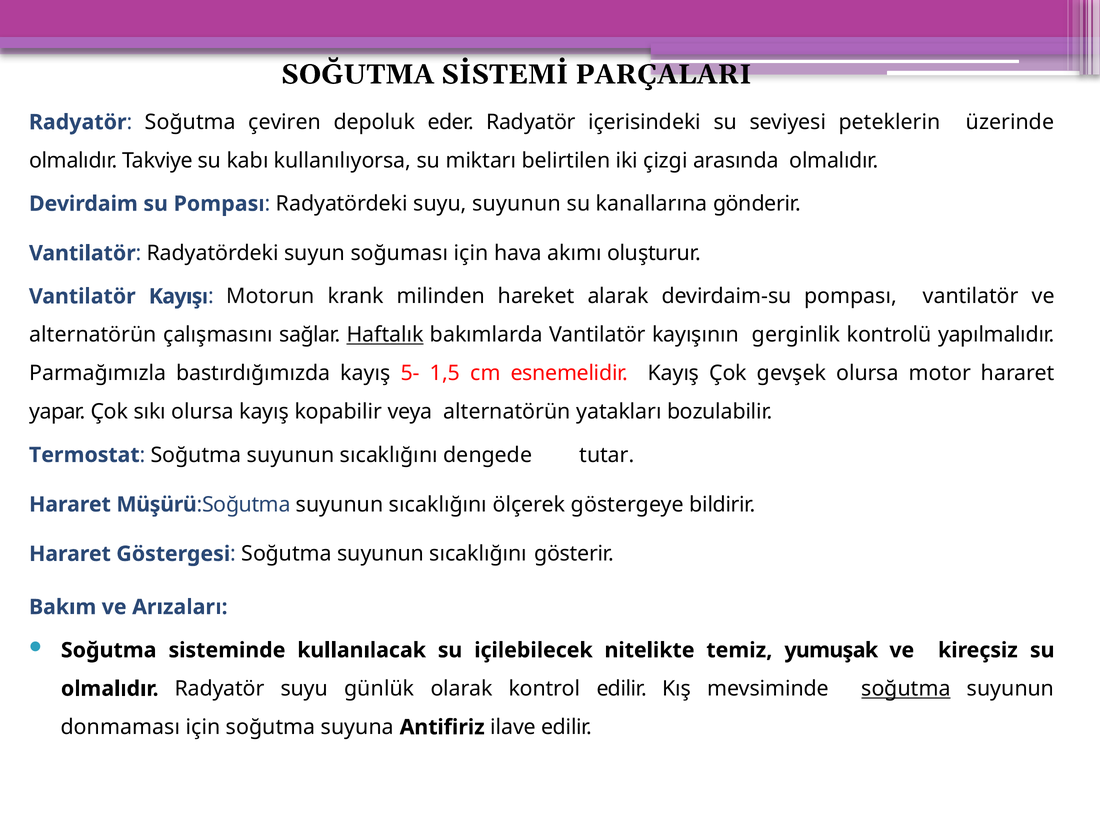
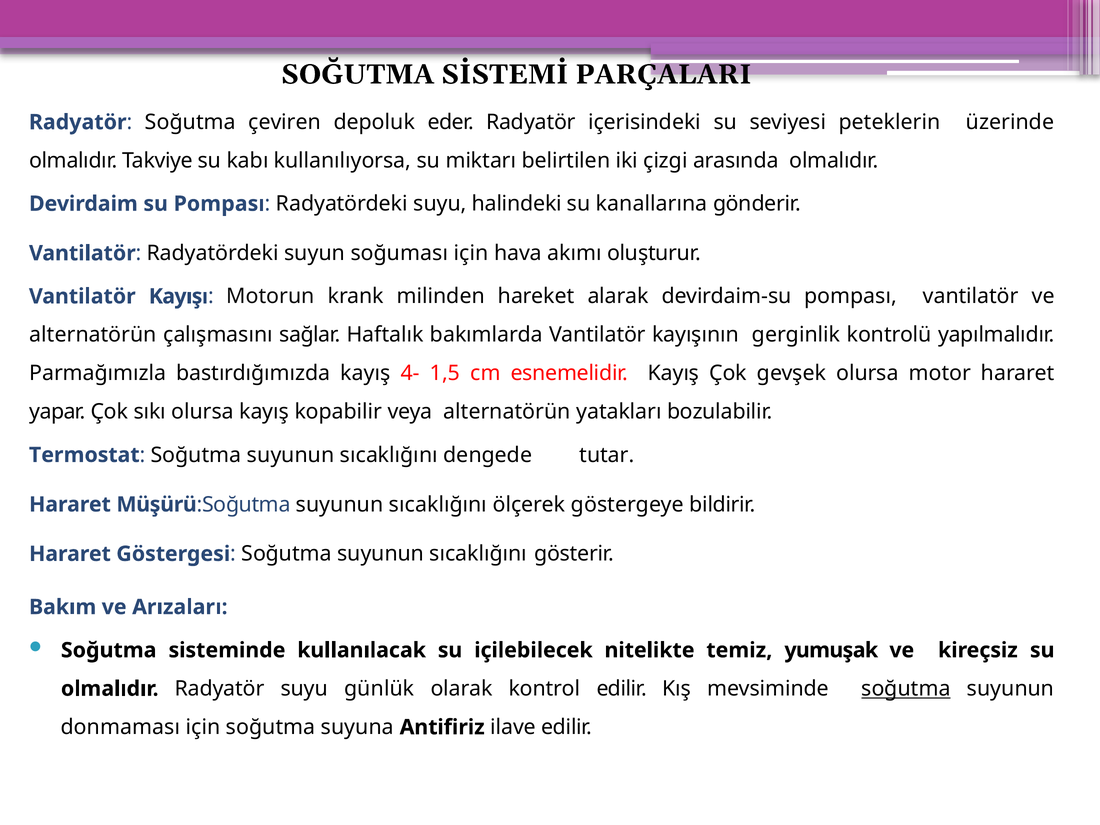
suyu suyunun: suyunun -> halindeki (517, 204)
Haftalık underline: present -> none (385, 335)
5-: 5- -> 4- (410, 373)
